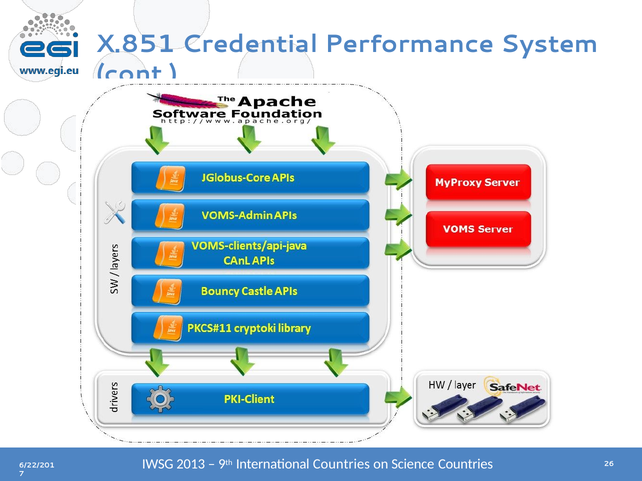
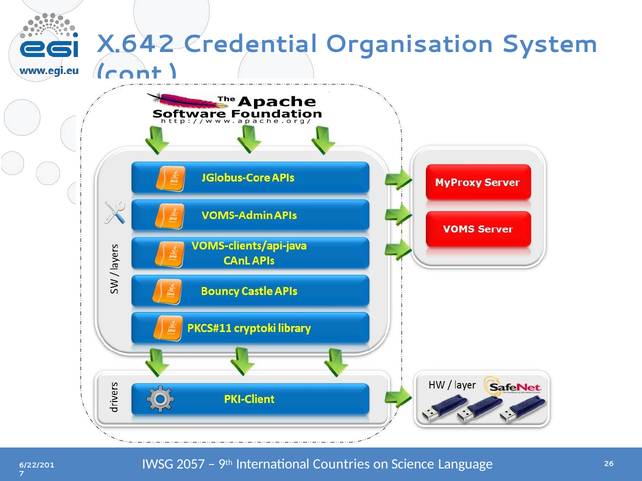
X.851: X.851 -> X.642 (135, 44)
Performance: Performance -> Organisation (409, 44)
2013: 2013 -> 2057 (191, 465)
Science Countries: Countries -> Language (466, 465)
